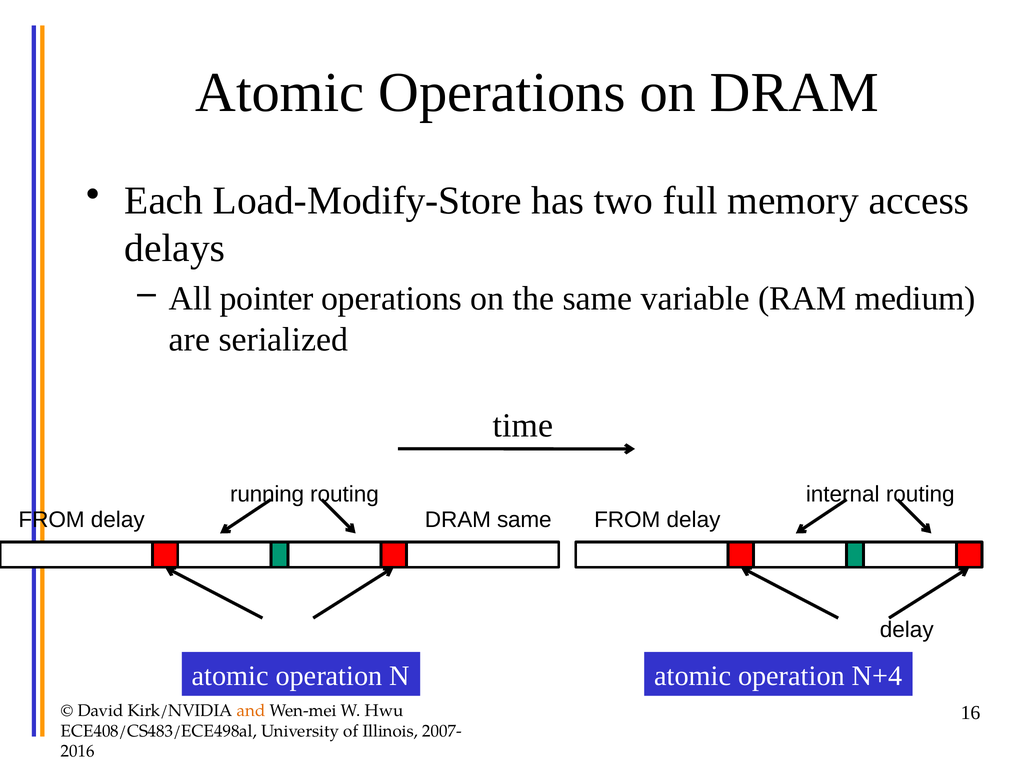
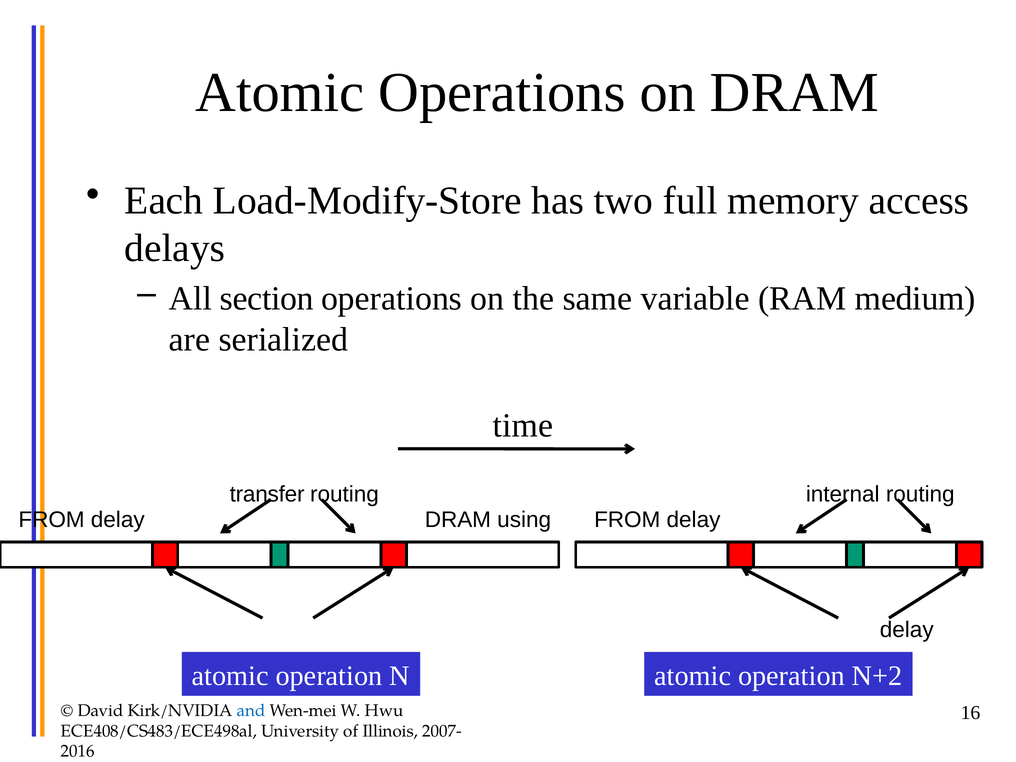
pointer: pointer -> section (267, 299)
running: running -> transfer (267, 494)
DRAM same: same -> using (524, 520)
N+4: N+4 -> N+2 (877, 676)
and colour: orange -> blue (251, 711)
